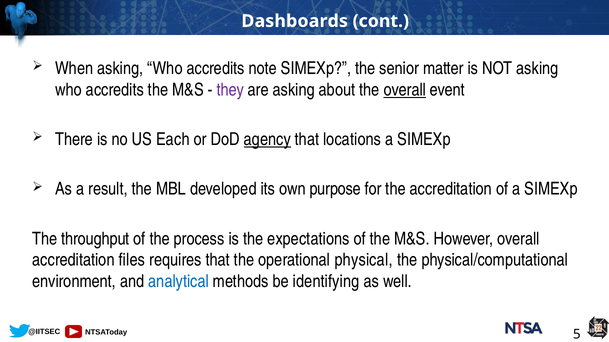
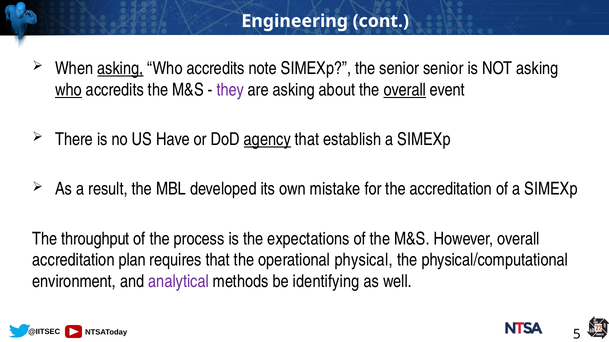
Dashboards: Dashboards -> Engineering (295, 21)
asking underline: none -> present (120, 69)
senior matter: matter -> senior (443, 69)
who underline: none -> present (69, 90)
Each: Each -> Have (173, 140)
locations: locations -> establish (352, 140)
purpose: purpose -> mistake (335, 189)
files: files -> plan (132, 261)
analytical colour: blue -> purple (179, 282)
